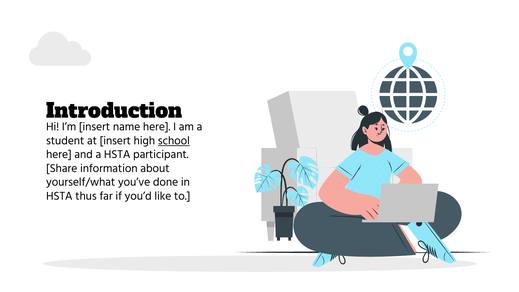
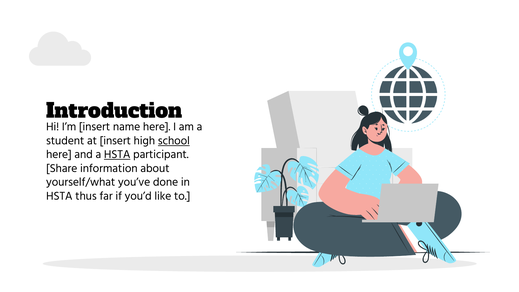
HSTA underline: none -> present (117, 154)
